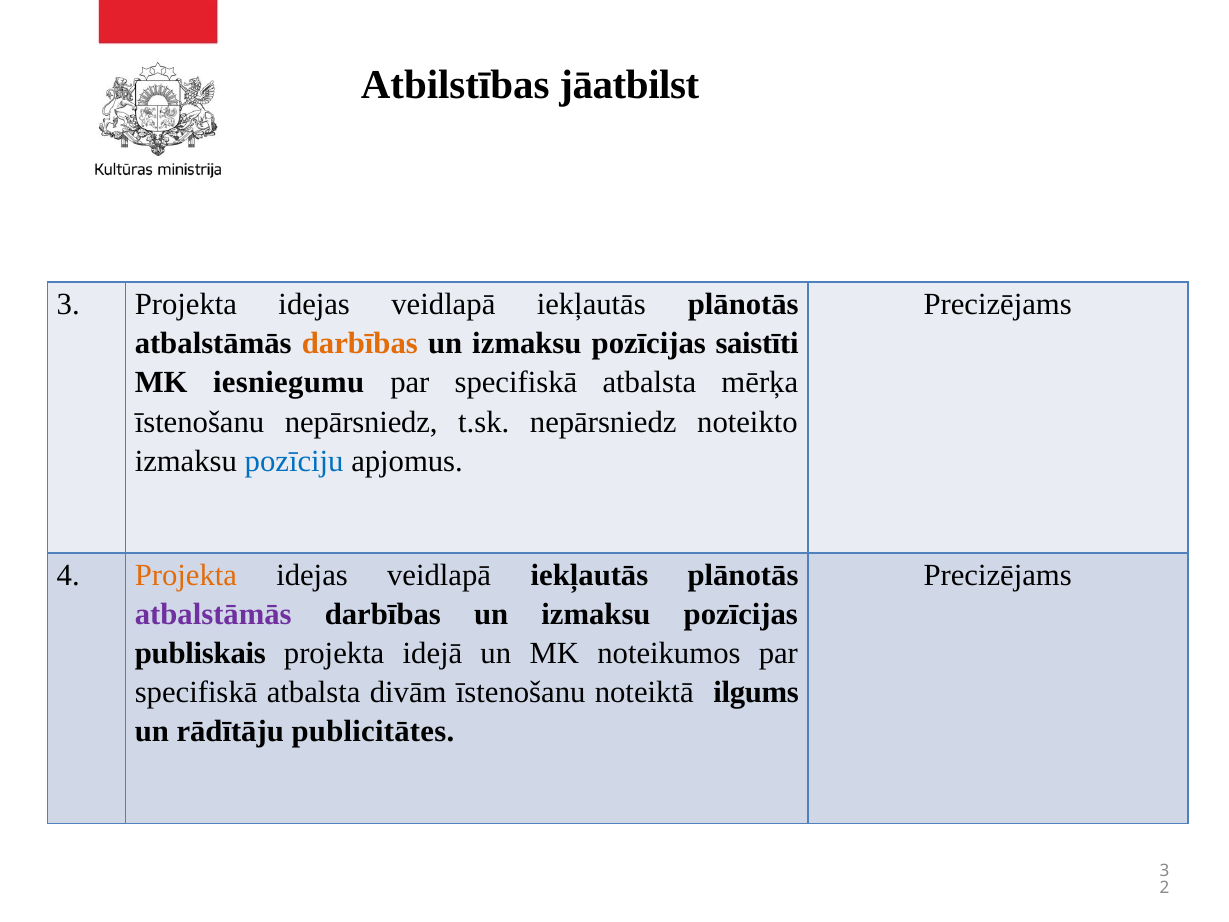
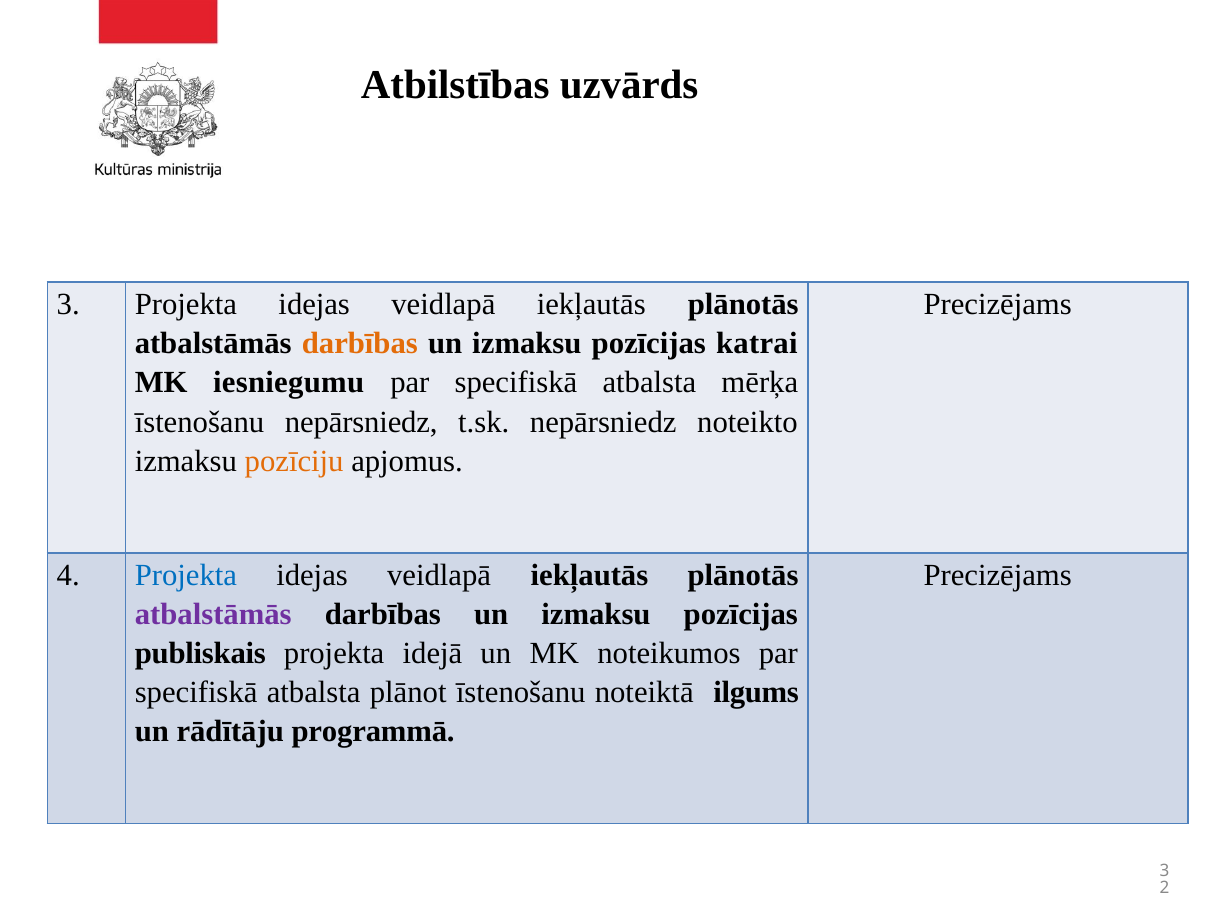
jāatbilst: jāatbilst -> uzvārds (629, 85)
saistīti: saistīti -> katrai (757, 344)
pozīciju colour: blue -> orange (294, 461)
Projekta colour: orange -> blue (186, 575)
divām: divām -> plānot (408, 692)
publicitātes: publicitātes -> programmā (373, 731)
